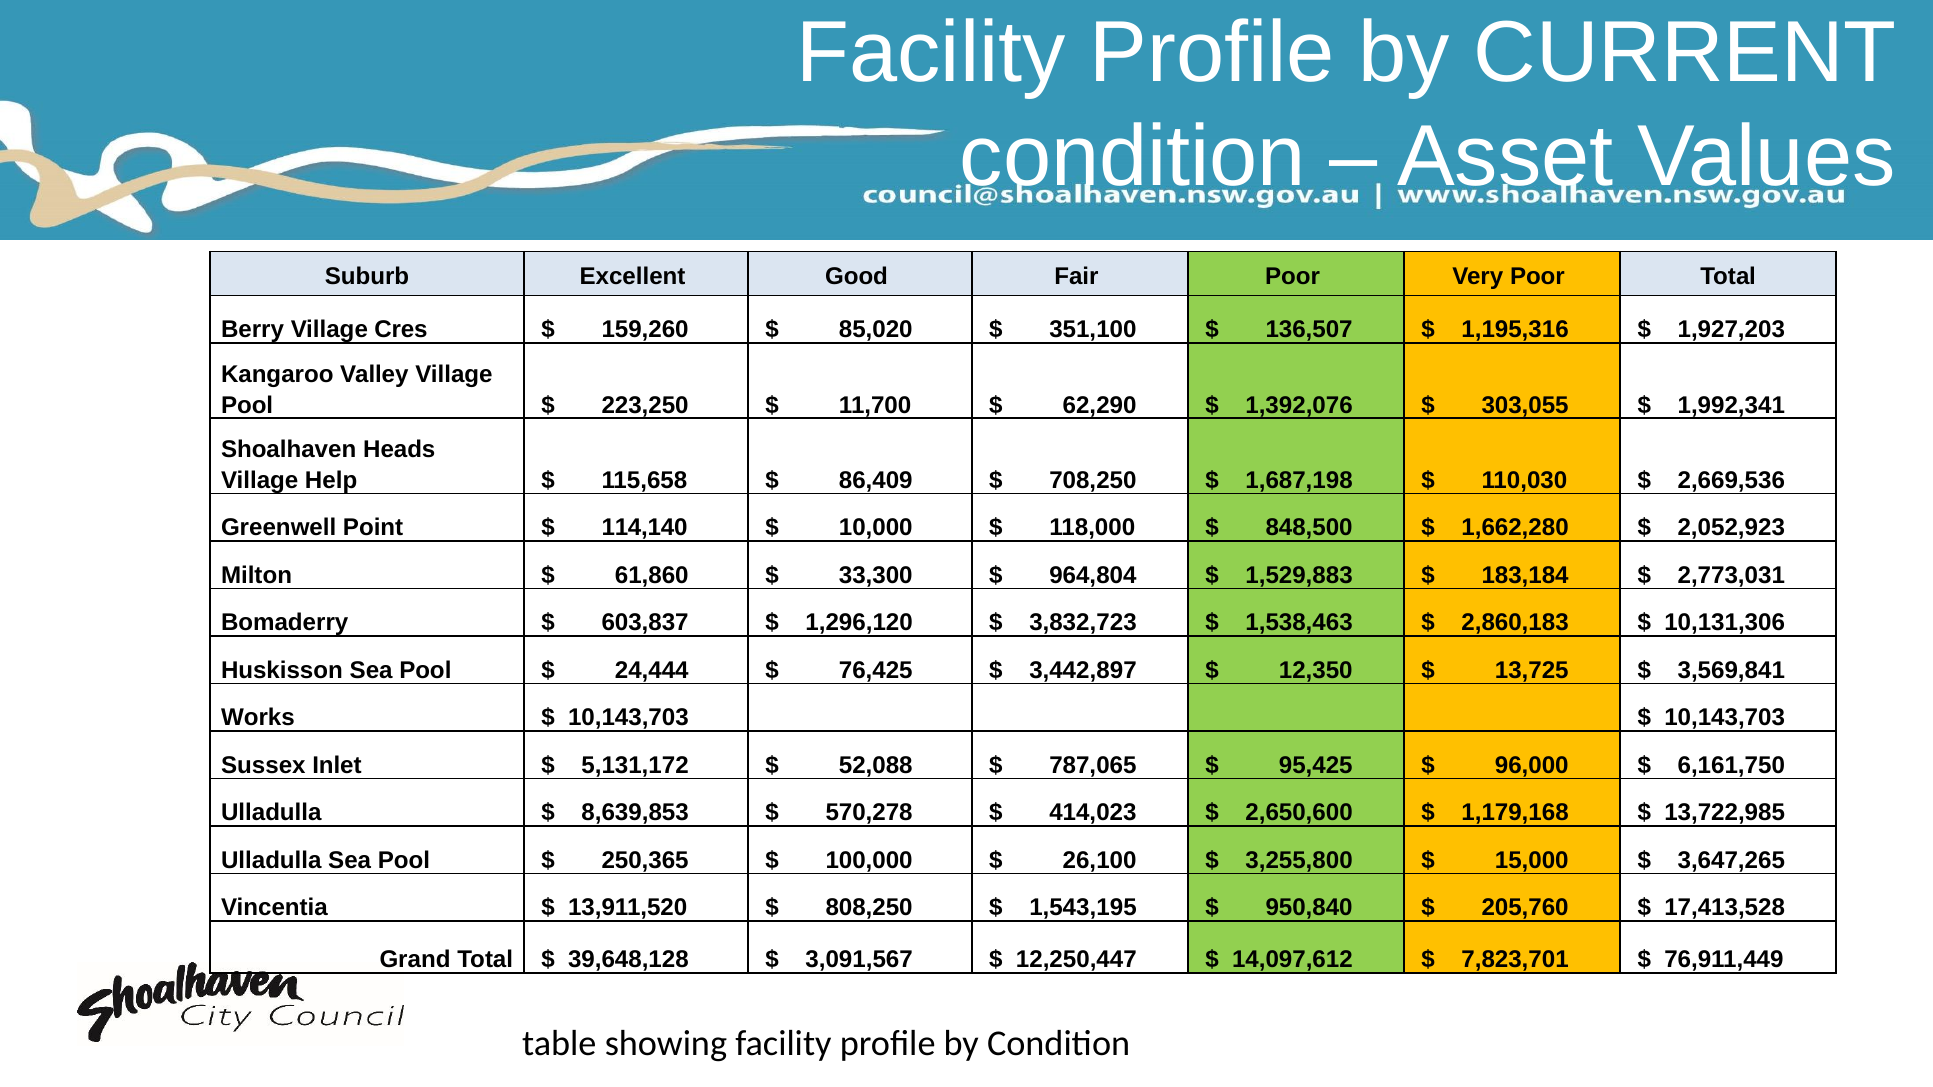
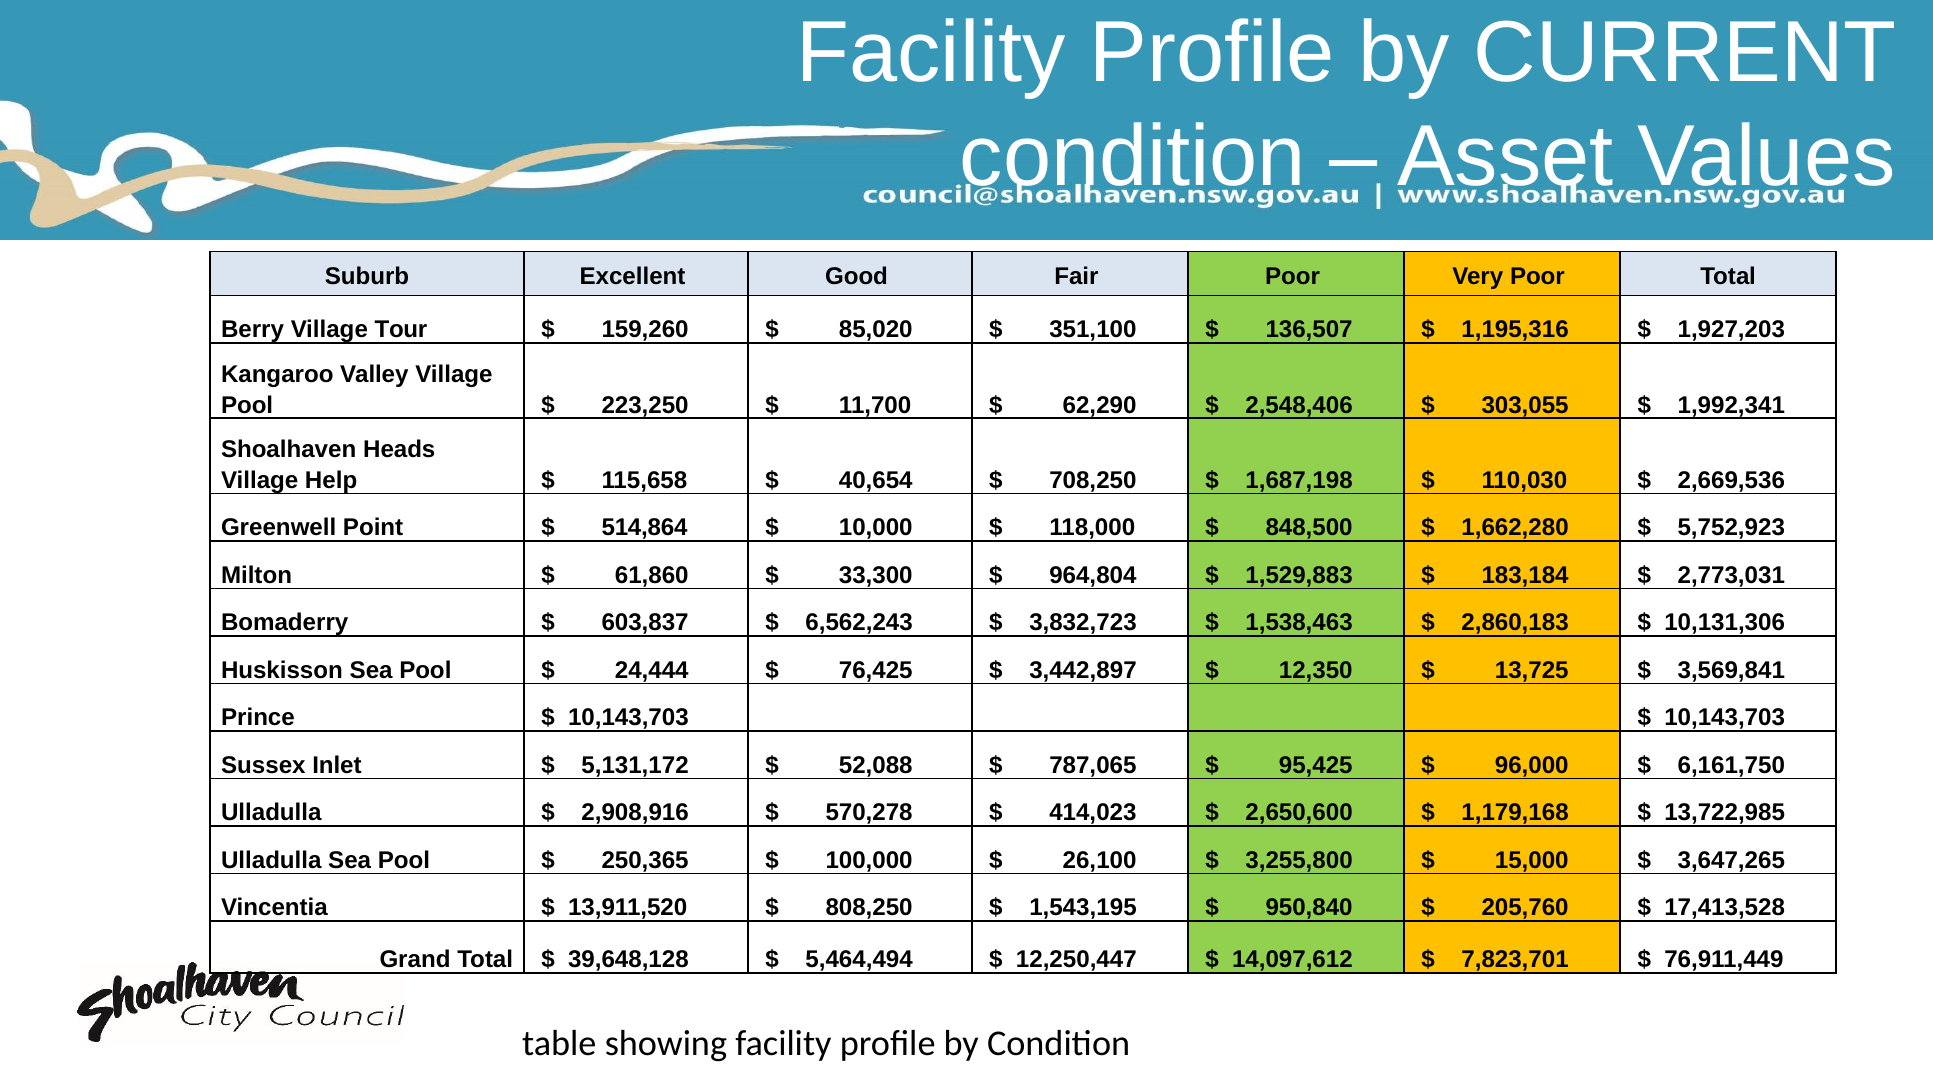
Cres: Cres -> Tour (401, 330)
1,392,076: 1,392,076 -> 2,548,406 (1299, 405)
86,409: 86,409 -> 40,654 (876, 481)
114,140: 114,140 -> 514,864 (645, 528)
2,052,923: 2,052,923 -> 5,752,923 (1731, 528)
1,296,120: 1,296,120 -> 6,562,243 (859, 623)
Works: Works -> Prince (258, 718)
8,639,853: 8,639,853 -> 2,908,916 (635, 813)
3,091,567: 3,091,567 -> 5,464,494 (859, 960)
